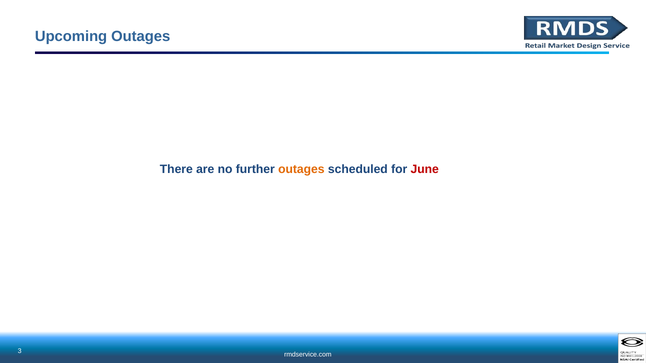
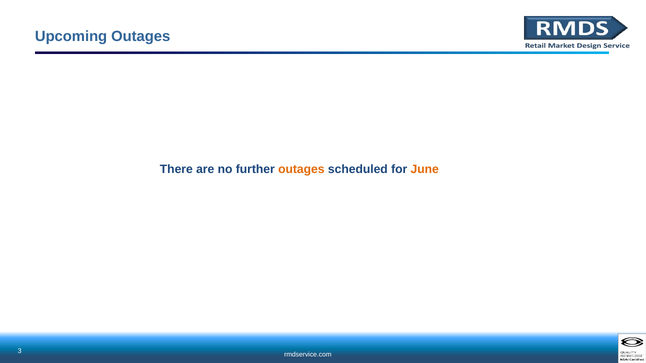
June colour: red -> orange (425, 169)
